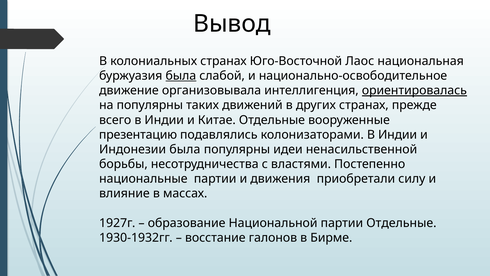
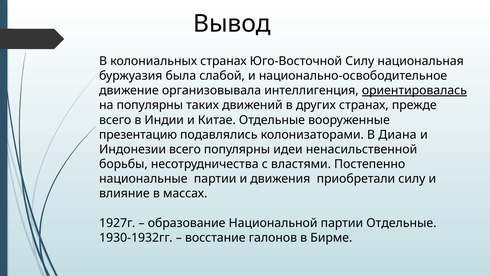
Юго-Восточной Лаос: Лаос -> Силу (360, 61)
была underline: present -> none (181, 76)
колонизаторами В Индии: Индии -> Диана (397, 135)
Индонезии была: была -> всего (185, 149)
